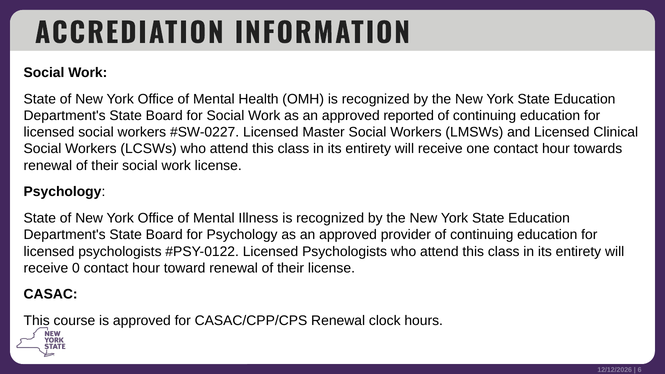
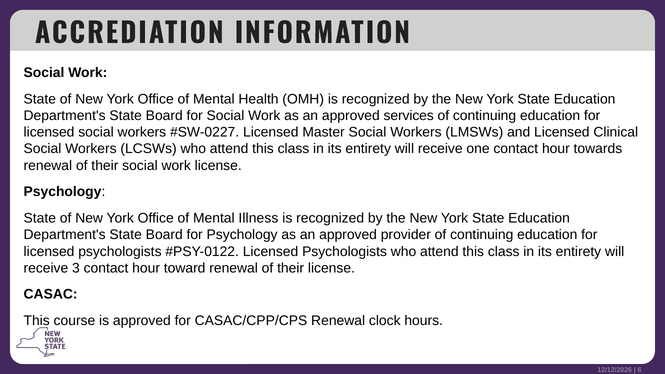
reported: reported -> services (409, 116)
0: 0 -> 3 (76, 268)
